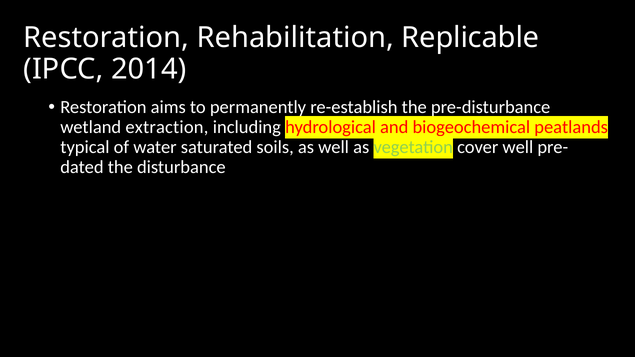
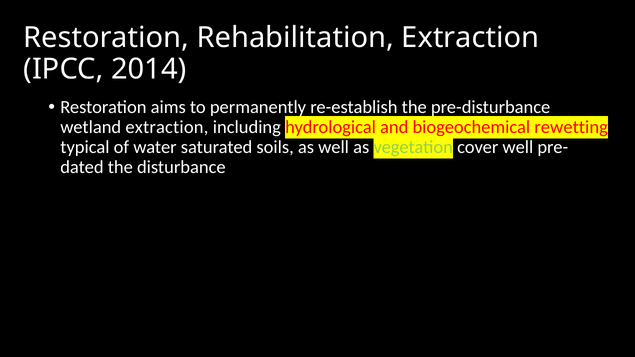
Rehabilitation Replicable: Replicable -> Extraction (470, 38)
peatlands: peatlands -> rewetting (571, 127)
